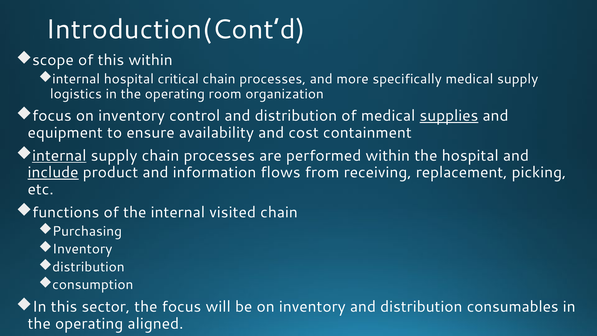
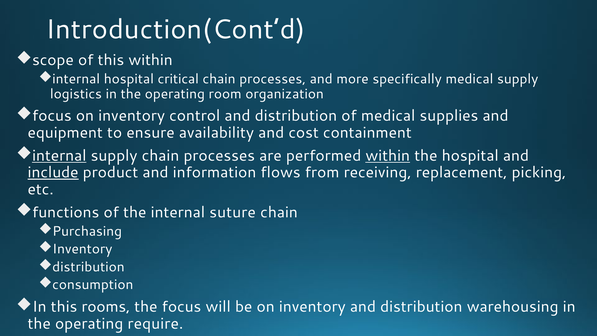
supplies underline: present -> none (449, 116)
within underline: none -> present (388, 156)
visited: visited -> suture (233, 212)
sector: sector -> rooms (106, 307)
consumables: consumables -> warehousing (513, 307)
aligned: aligned -> require (155, 323)
